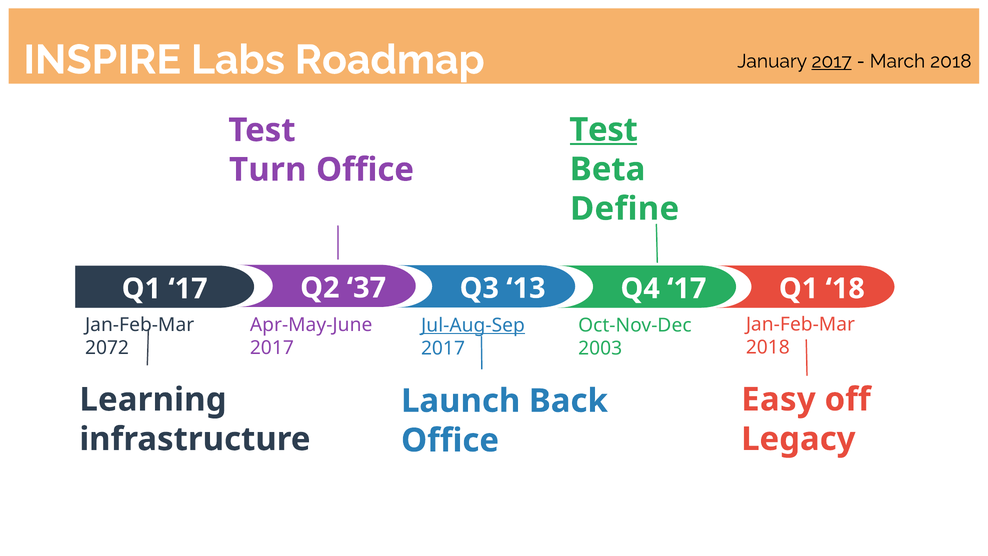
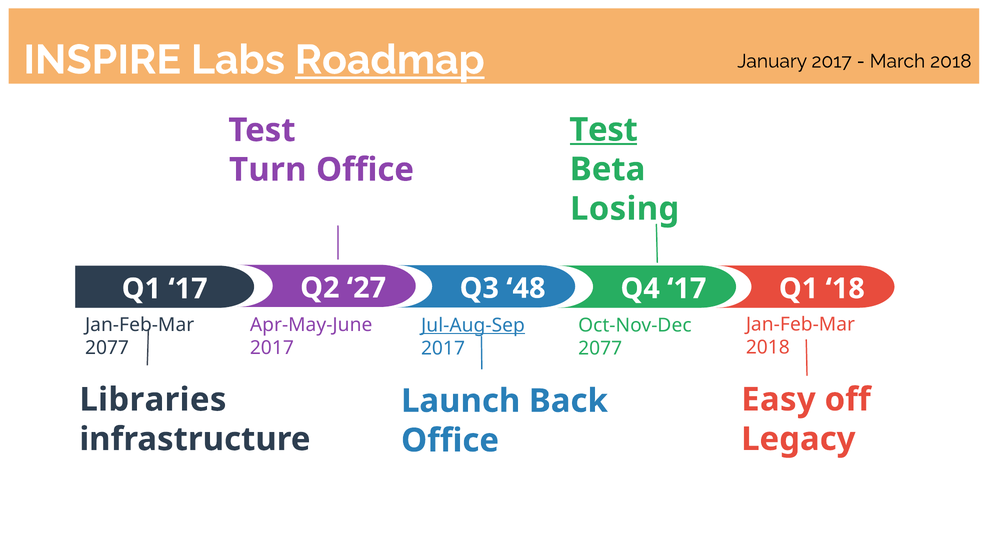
Roadmap underline: none -> present (390, 60)
2017 underline: present -> none (832, 61)
Define: Define -> Losing (625, 209)
37: 37 -> 27 (366, 288)
13: 13 -> 48 (526, 288)
2072: 2072 -> 2077 (107, 348)
2003: 2003 -> 2077 (600, 348)
Learning: Learning -> Libraries (153, 400)
